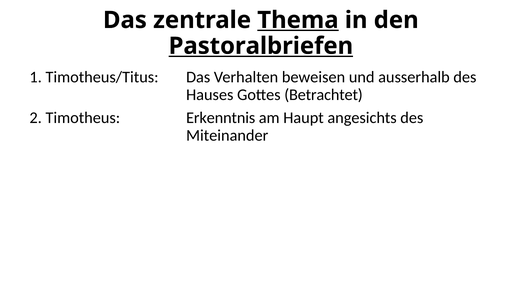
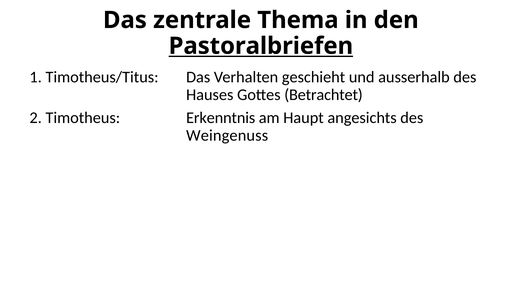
Thema underline: present -> none (298, 20)
beweisen: beweisen -> geschieht (314, 77)
Miteinander: Miteinander -> Weingenuss (227, 135)
